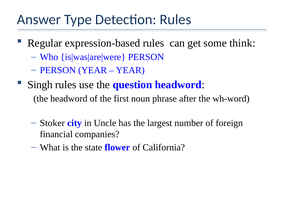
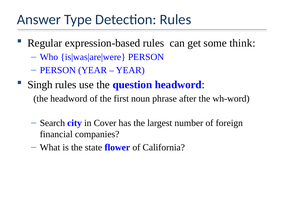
Stoker: Stoker -> Search (52, 123)
Uncle: Uncle -> Cover (105, 123)
